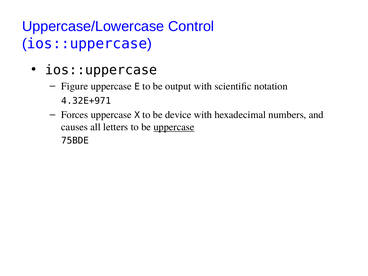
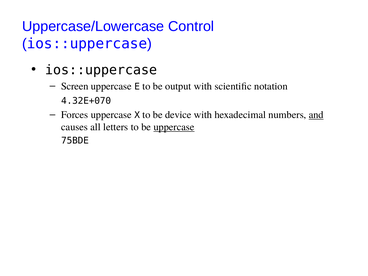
Figure: Figure -> Screen (75, 86)
4.32E+971: 4.32E+971 -> 4.32E+070 (86, 101)
and underline: none -> present (316, 115)
